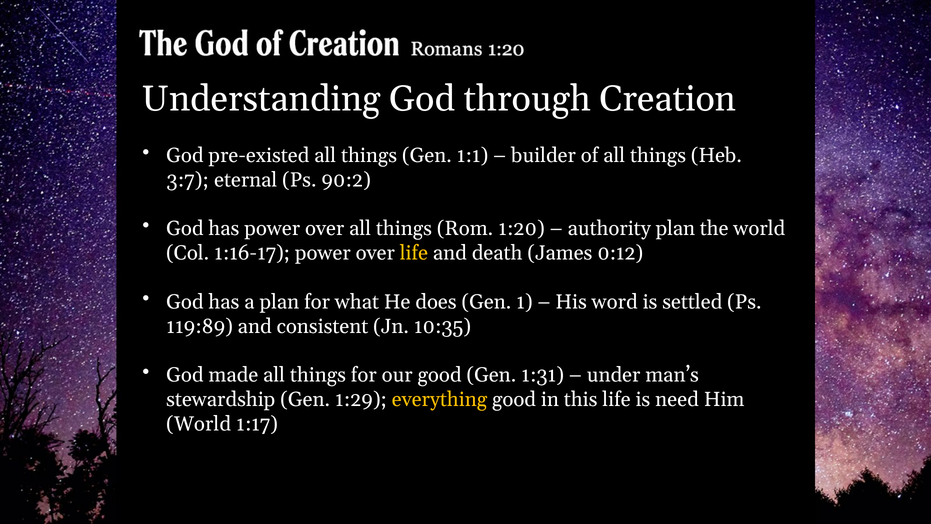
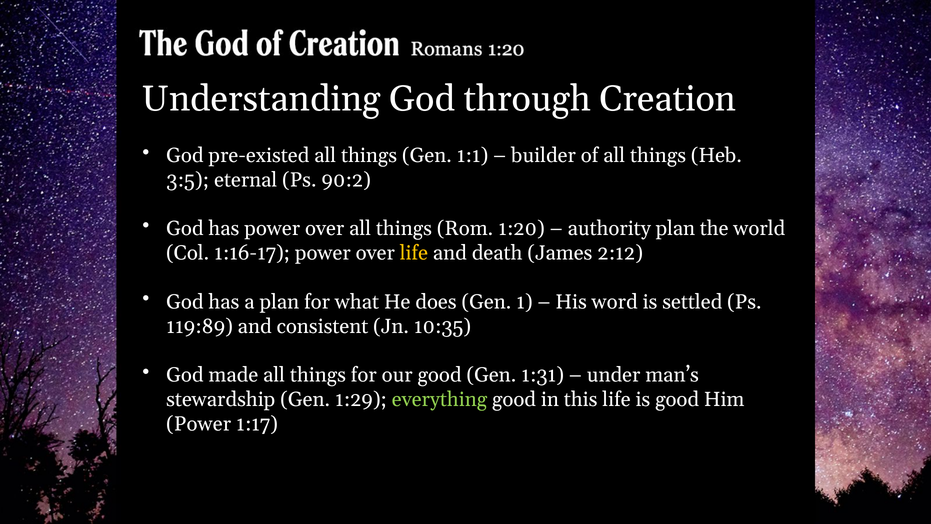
3:7: 3:7 -> 3:5 (188, 180)
0:12: 0:12 -> 2:12 (620, 253)
everything colour: yellow -> light green (439, 399)
is need: need -> good (677, 399)
World: World -> Power (199, 424)
